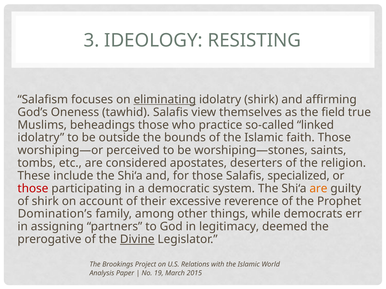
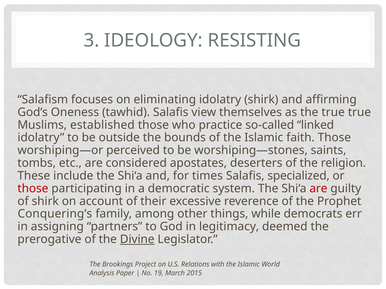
eliminating underline: present -> none (165, 100)
the field: field -> true (333, 112)
beheadings: beheadings -> established (102, 125)
for those: those -> times (207, 176)
are colour: orange -> red (318, 189)
Domination’s: Domination’s -> Conquering’s (55, 214)
